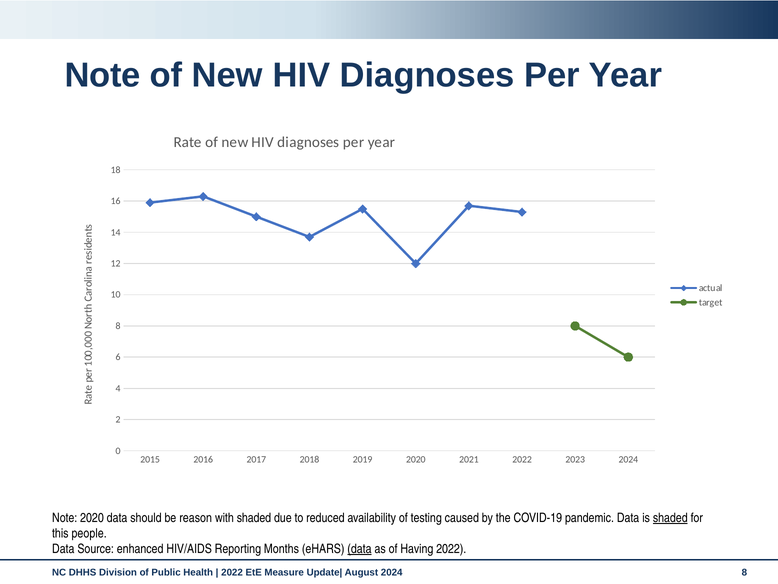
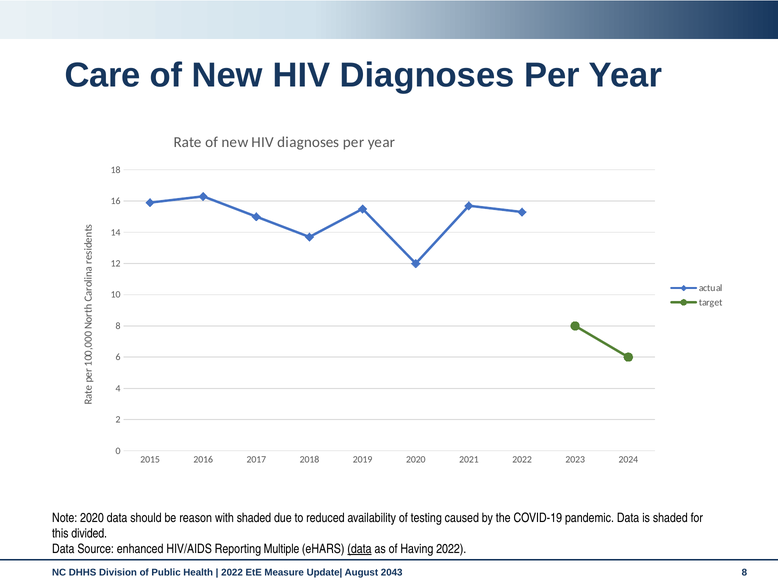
Note: Note -> Care (103, 75)
shaded underline: present -> none (670, 517)
people: people -> divided (89, 533)
Months: Months -> Multiple (282, 549)
August 2024: 2024 -> 2043 (392, 572)
